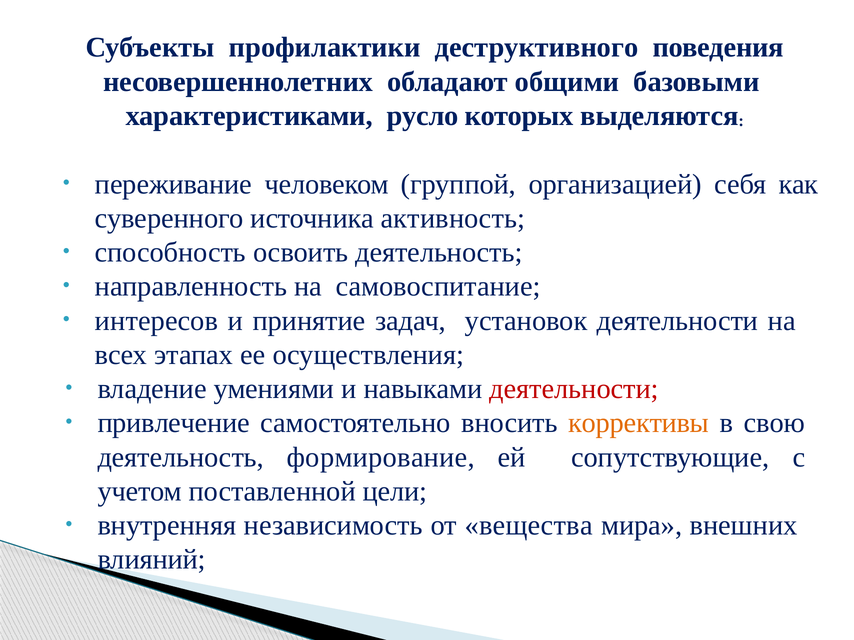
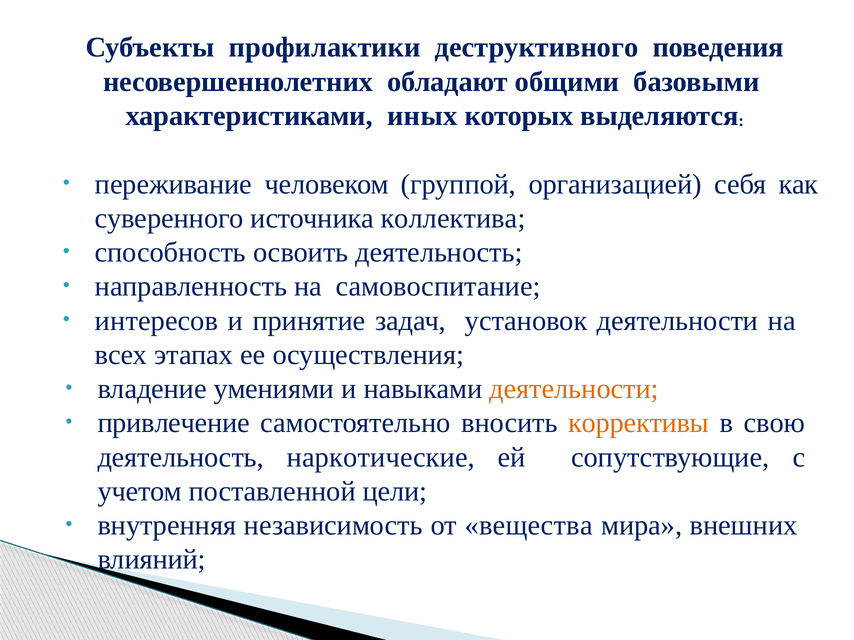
русло: русло -> иных (422, 116)
активность: активность -> коллектива (453, 218)
деятельности colour: red -> orange (574, 389)
формирование: формирование -> наркотические (381, 458)
